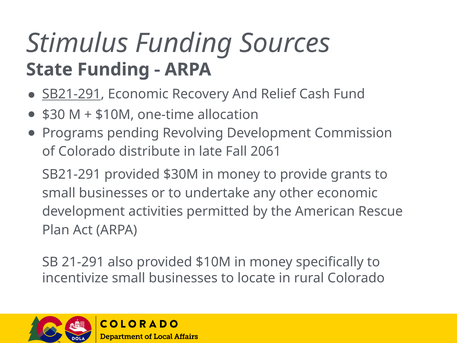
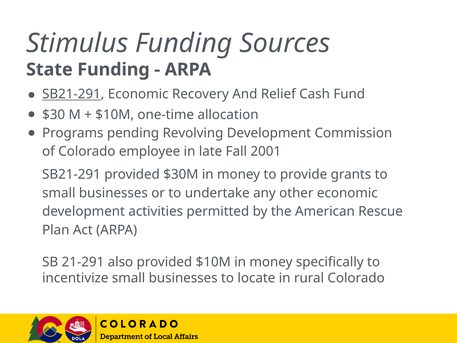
distribute: distribute -> employee (150, 151)
2061: 2061 -> 2001 (266, 151)
